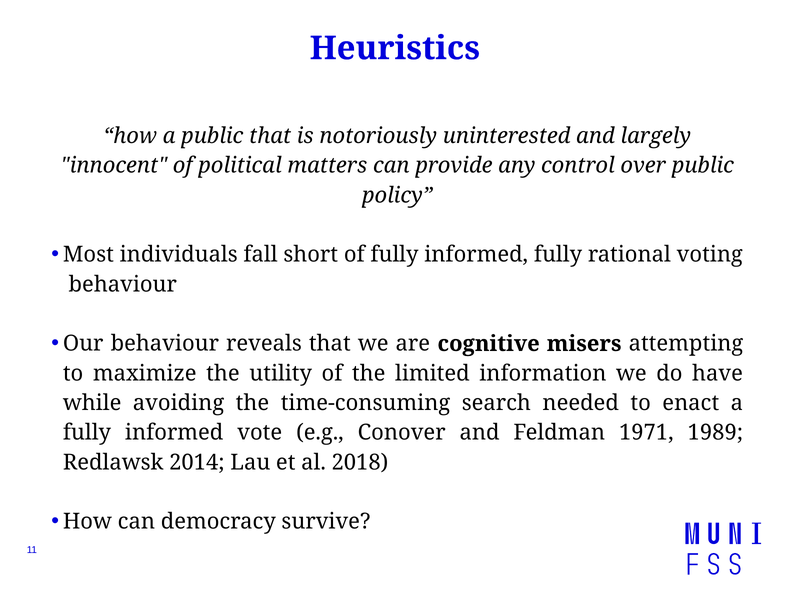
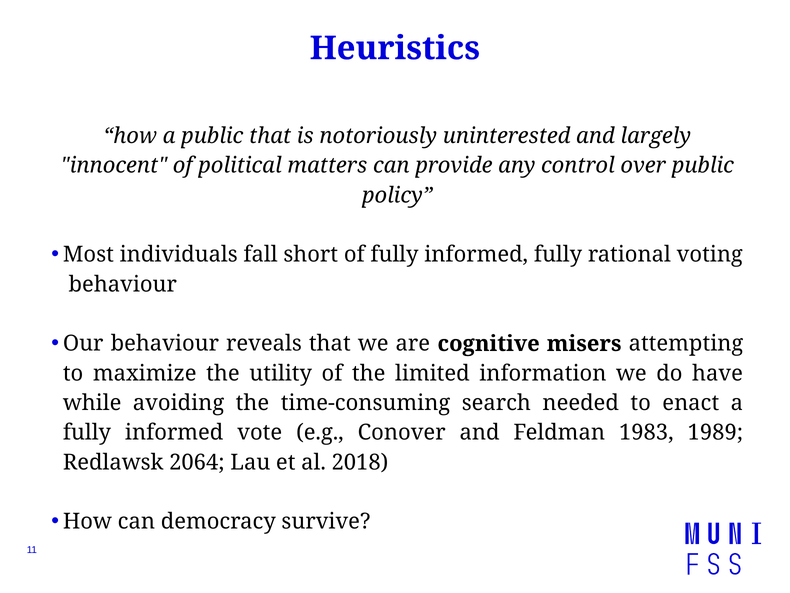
1971: 1971 -> 1983 (646, 432)
2014: 2014 -> 2064 (197, 462)
